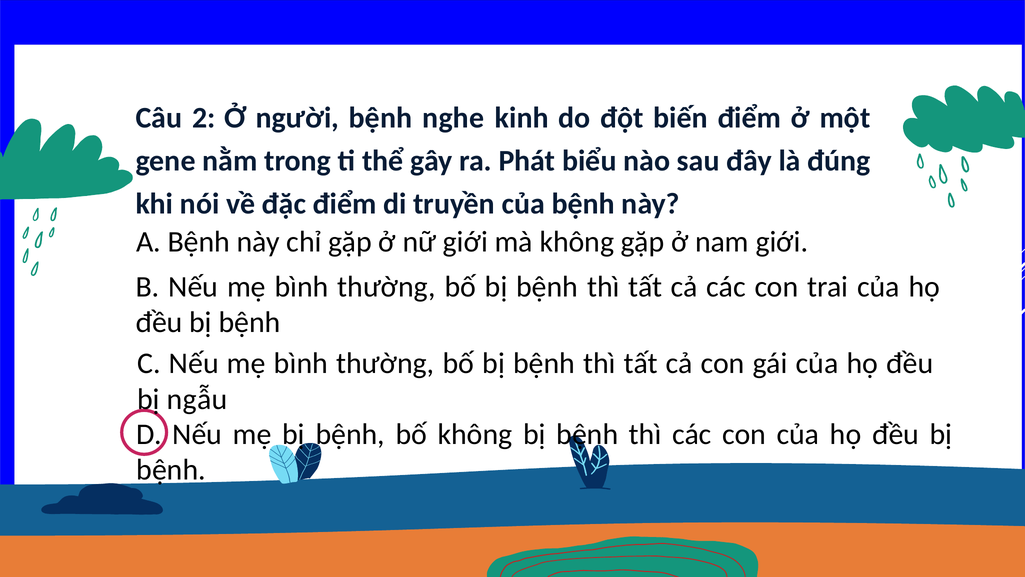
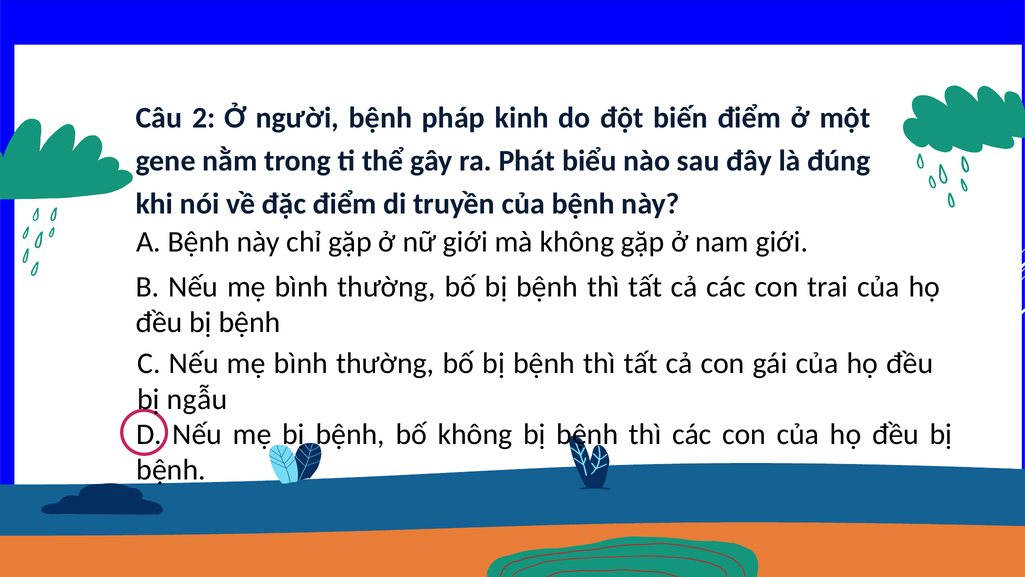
nghe: nghe -> pháp (453, 118)
